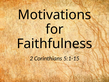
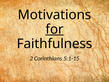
for underline: none -> present (54, 29)
